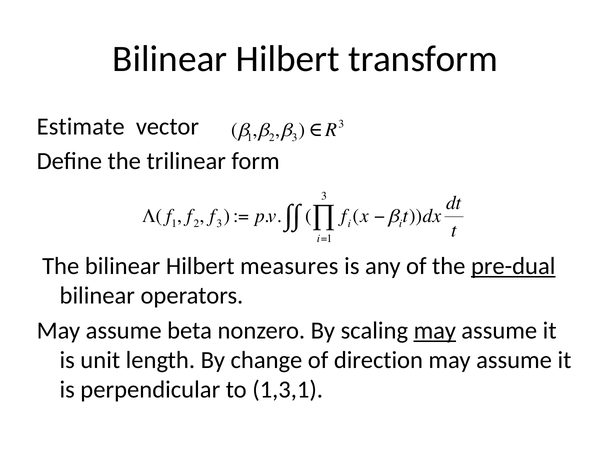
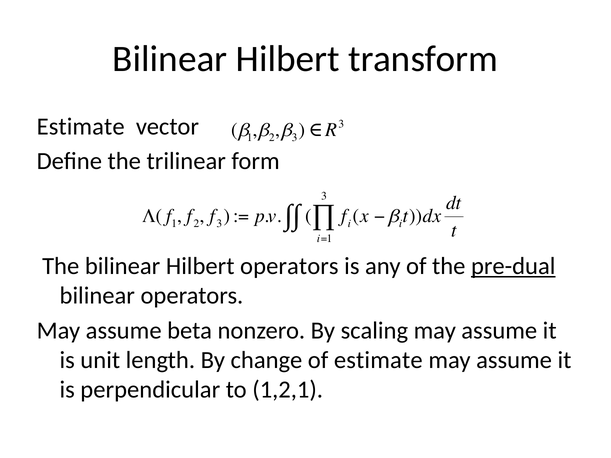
Hilbert measures: measures -> operators (289, 266)
may underline: present -> none (435, 331)
of direction: direction -> estimate (378, 360)
1,3,1: 1,3,1 -> 1,2,1 (288, 390)
